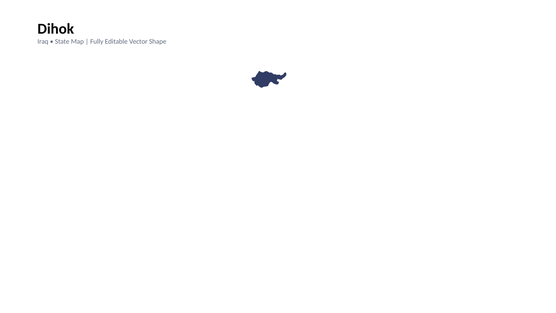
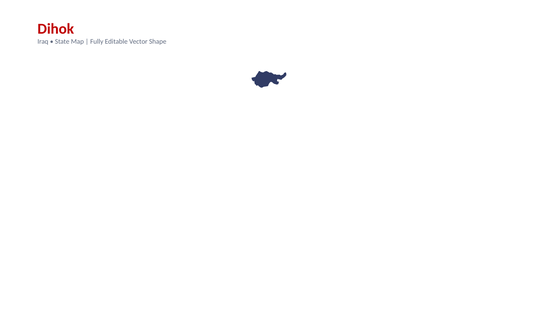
Dihok colour: black -> red (56, 29)
